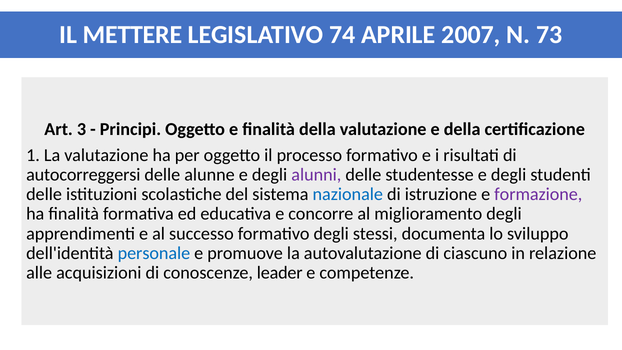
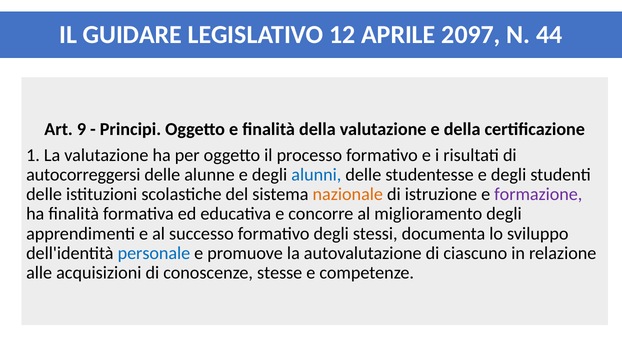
METTERE: METTERE -> GUIDARE (132, 35)
74: 74 -> 12 (342, 35)
2007: 2007 -> 2097 (471, 35)
73: 73 -> 44 (549, 35)
3: 3 -> 9 (82, 129)
alunni colour: purple -> blue (316, 175)
nazionale colour: blue -> orange (348, 194)
leader: leader -> stesse (280, 273)
